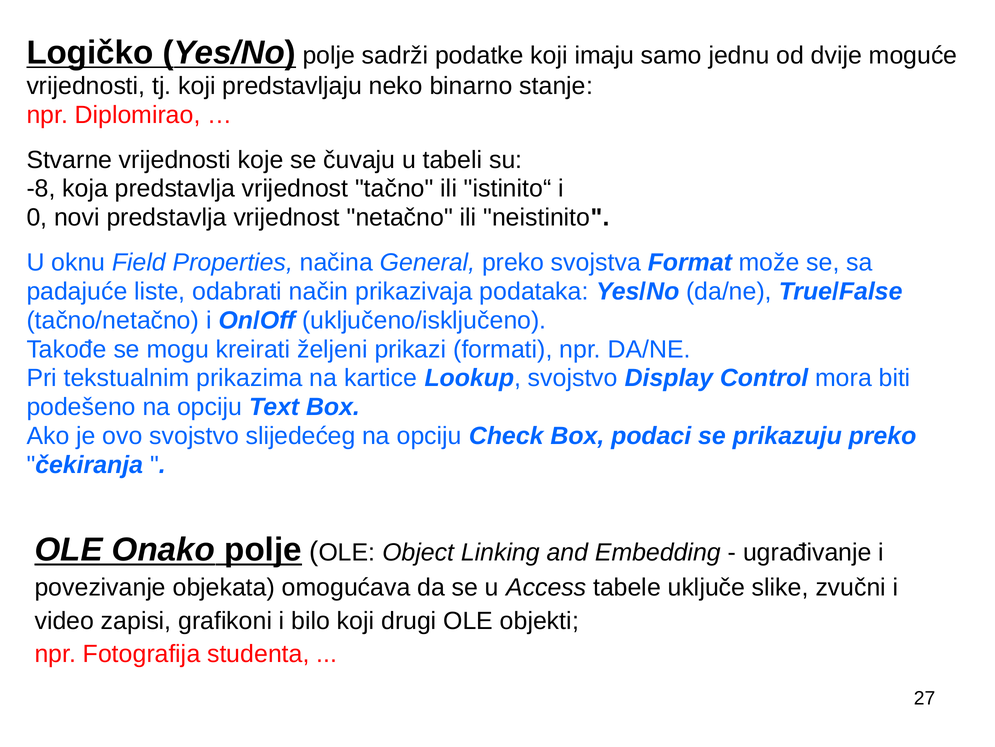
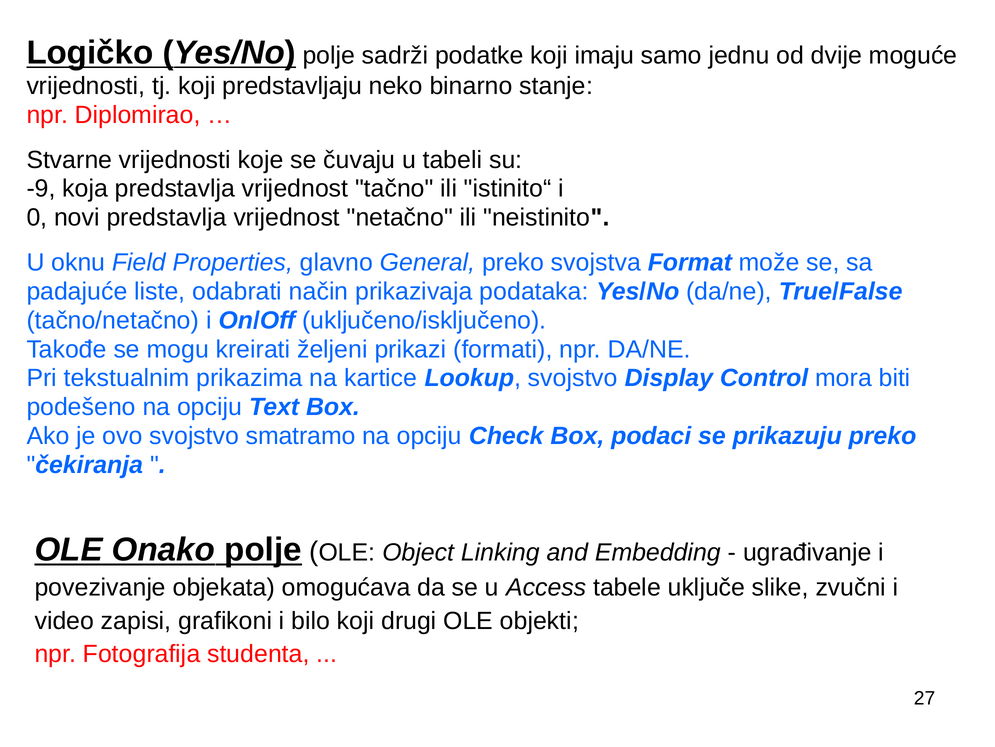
-8: -8 -> -9 (41, 189)
načina: načina -> glavno (336, 262)
slijedećeg: slijedećeg -> smatramo (301, 436)
